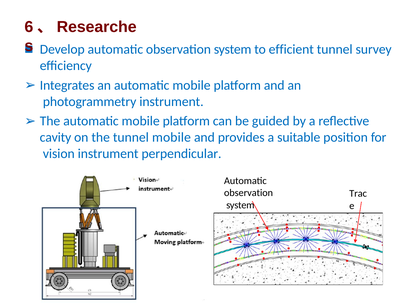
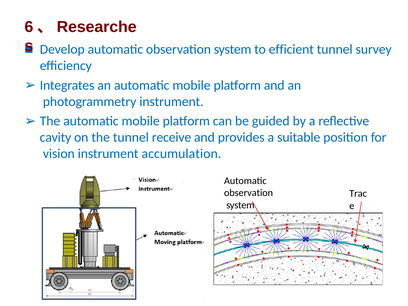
tunnel mobile: mobile -> receive (172, 137)
perpendicular: perpendicular -> accumulation (181, 154)
